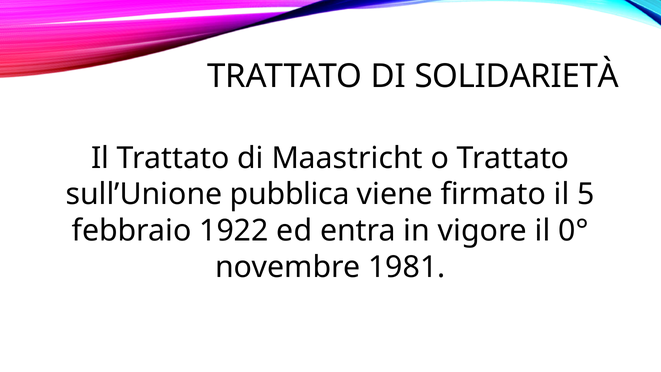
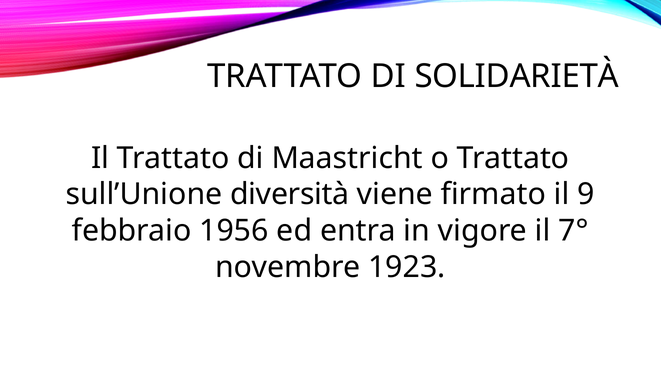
pubblica: pubblica -> diversità (290, 194)
5: 5 -> 9 (586, 194)
1922: 1922 -> 1956 (234, 231)
0°: 0° -> 7° (574, 231)
1981: 1981 -> 1923 (407, 267)
